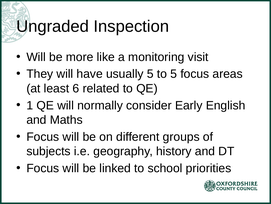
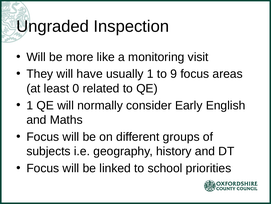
usually 5: 5 -> 1 (150, 74)
to 5: 5 -> 9 (174, 74)
6: 6 -> 0 (76, 88)
